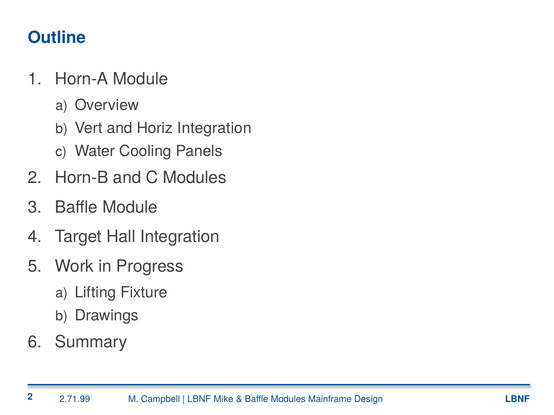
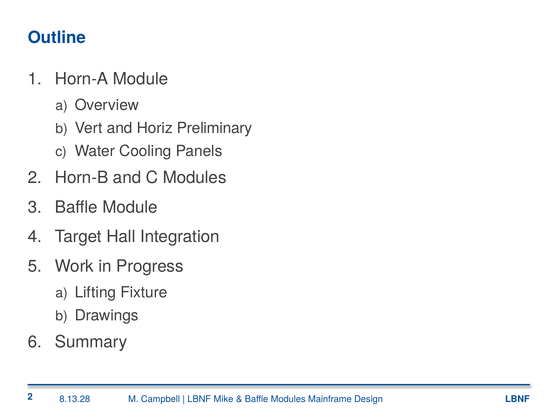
Horiz Integration: Integration -> Preliminary (215, 128)
2.71.99: 2.71.99 -> 8.13.28 (75, 400)
